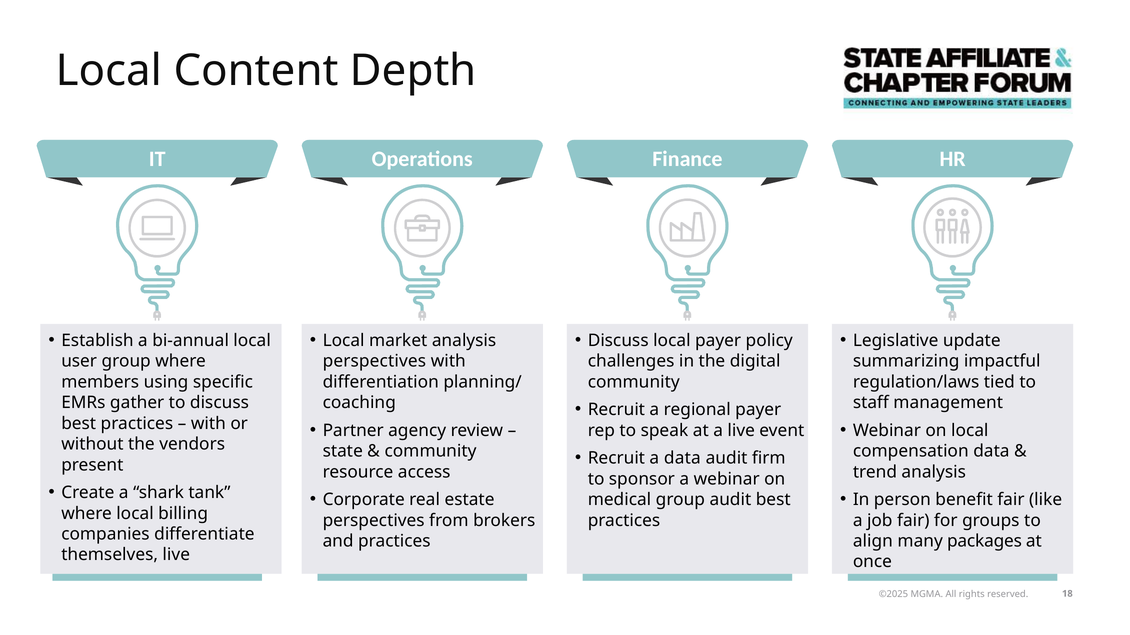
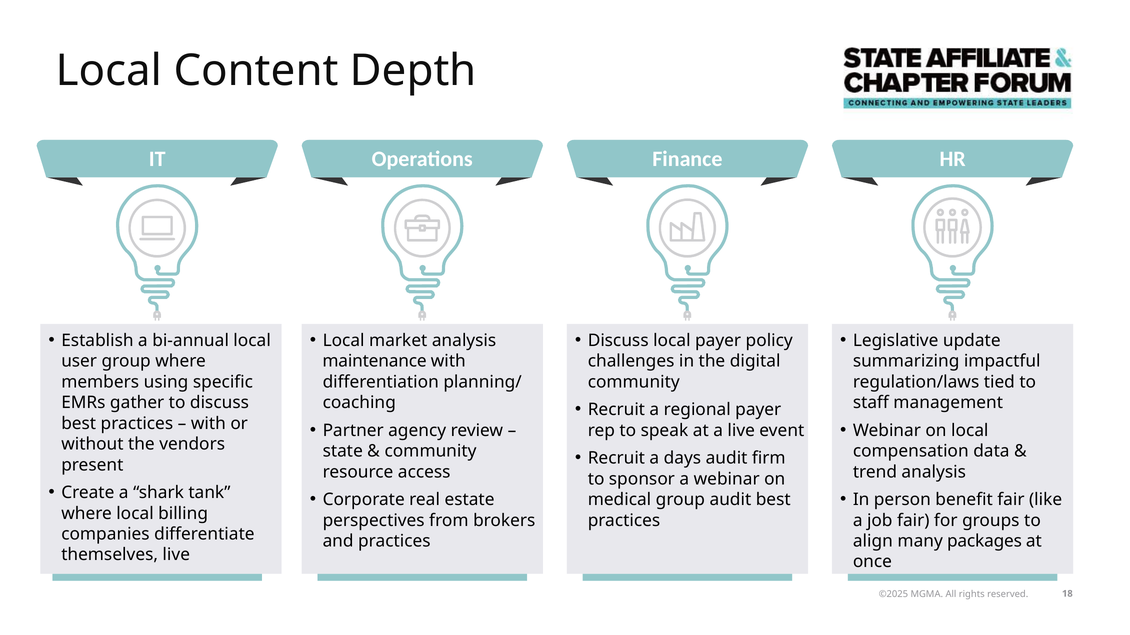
perspectives: perspectives -> maintenance (375, 362)
a data: data -> days (682, 459)
